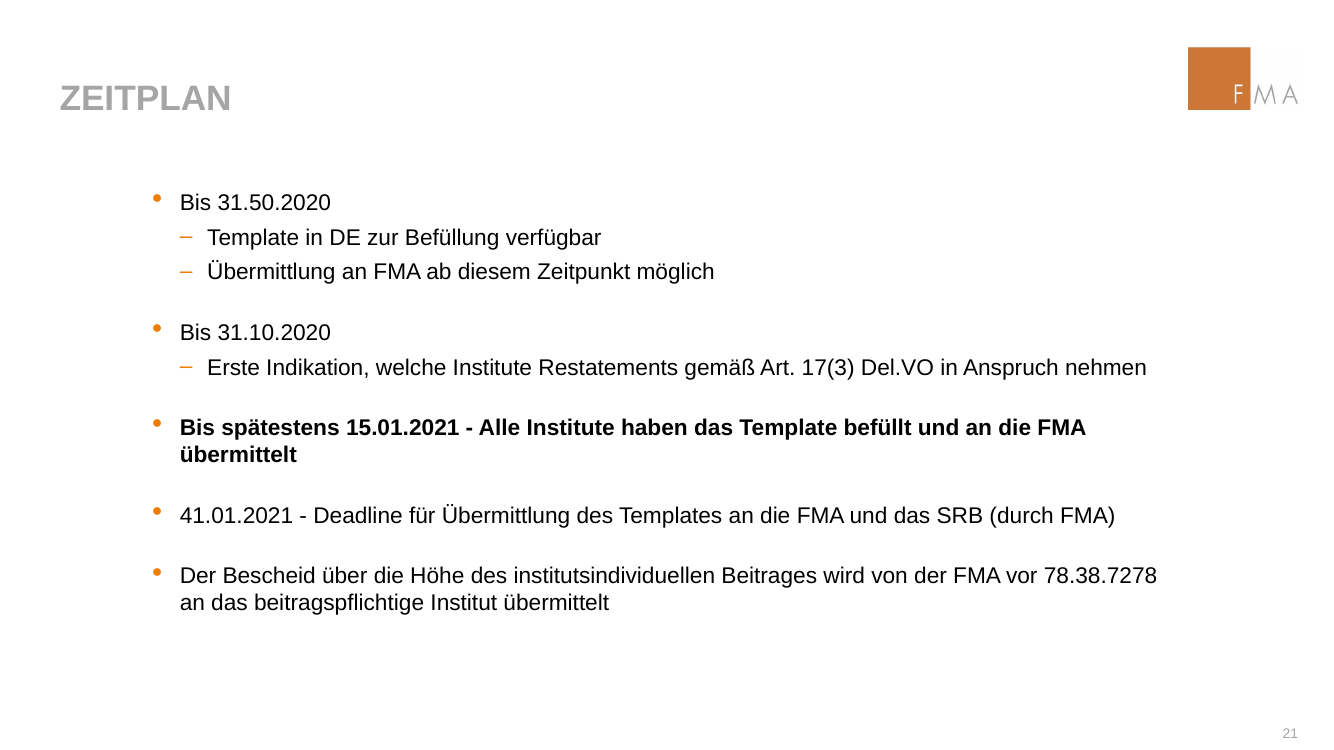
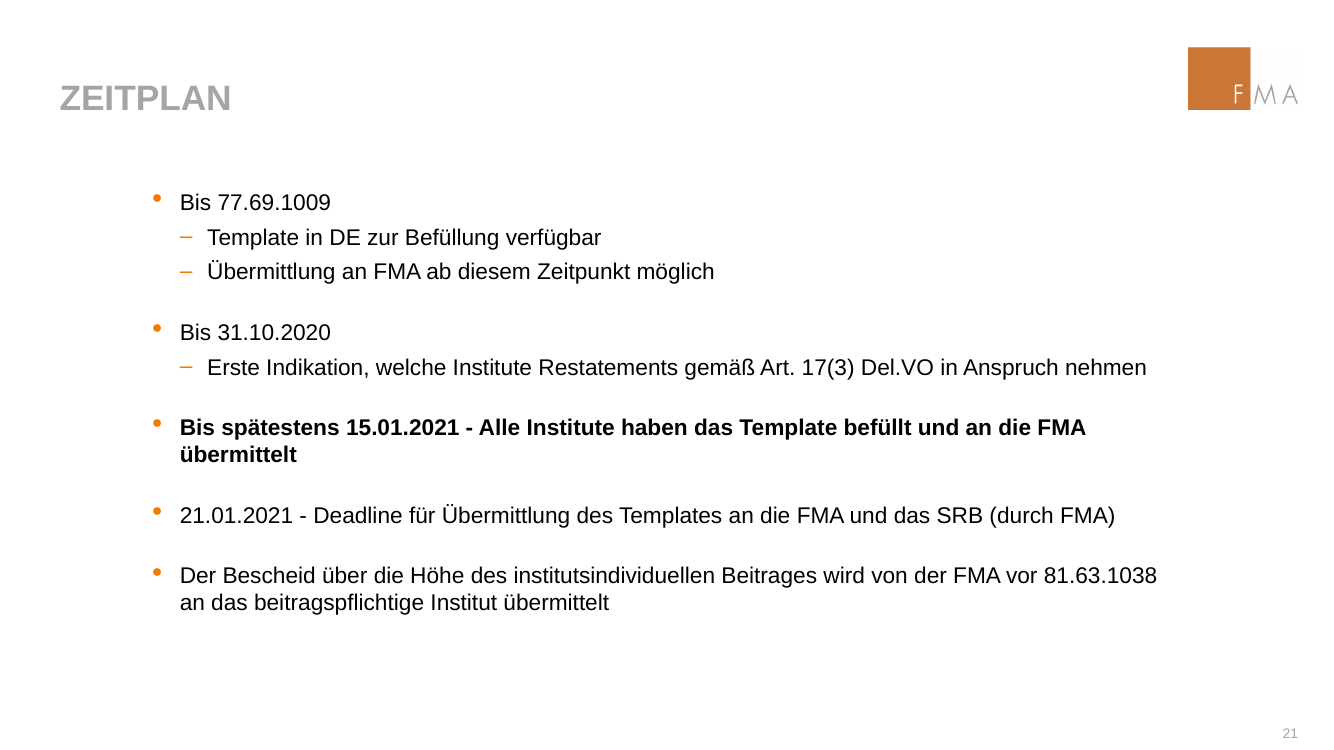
31.50.2020: 31.50.2020 -> 77.69.1009 (274, 203)
41.01.2021: 41.01.2021 -> 21.01.2021 (236, 516)
78.38.7278: 78.38.7278 -> 81.63.1038 (1101, 577)
